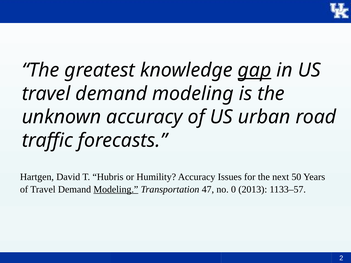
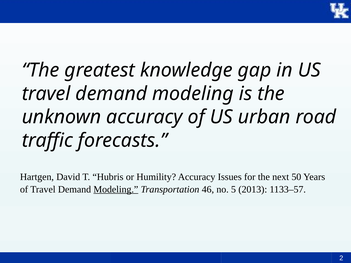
gap underline: present -> none (255, 70)
47: 47 -> 46 (208, 189)
0: 0 -> 5 (234, 189)
